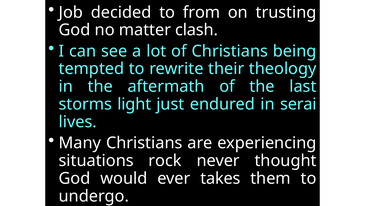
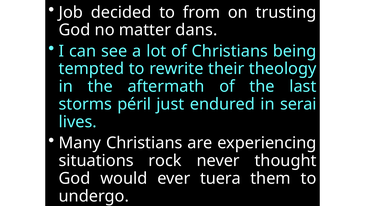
clash: clash -> dans (196, 30)
light: light -> péril (134, 104)
takes: takes -> tuera (220, 178)
